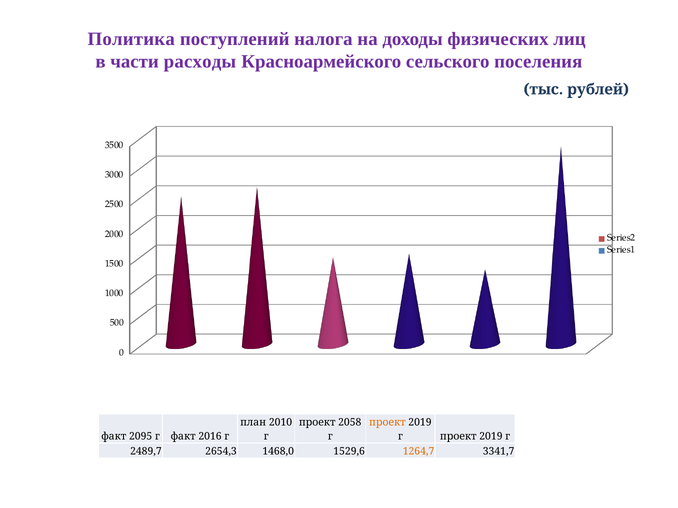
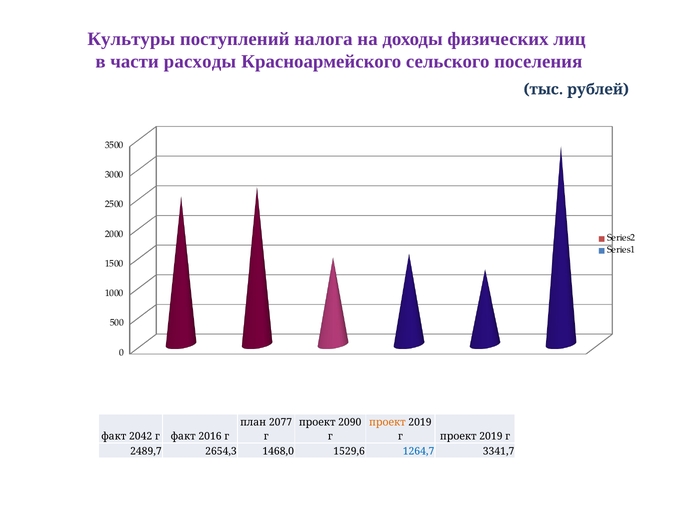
Политика: Политика -> Культуры (131, 39)
2010: 2010 -> 2077 (281, 423)
2058: 2058 -> 2090 (350, 423)
2095: 2095 -> 2042 (141, 437)
1264,7 colour: orange -> blue (419, 452)
